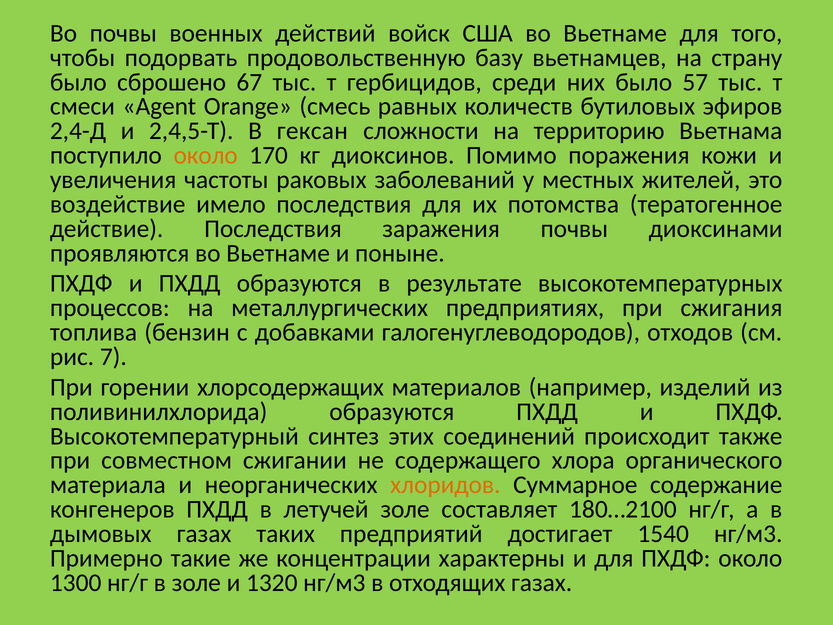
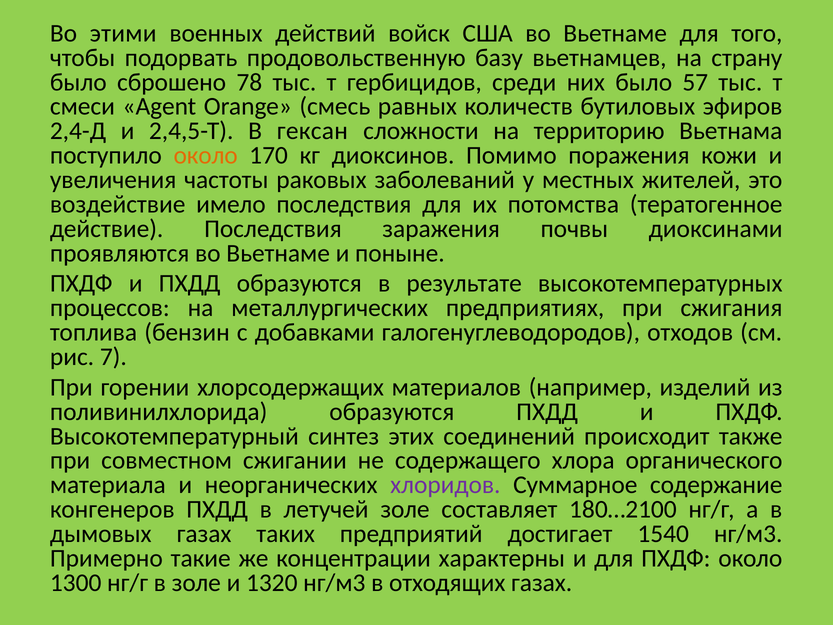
Во почвы: почвы -> этими (123, 33)
67: 67 -> 78 (249, 82)
хлоридов colour: orange -> purple (445, 485)
